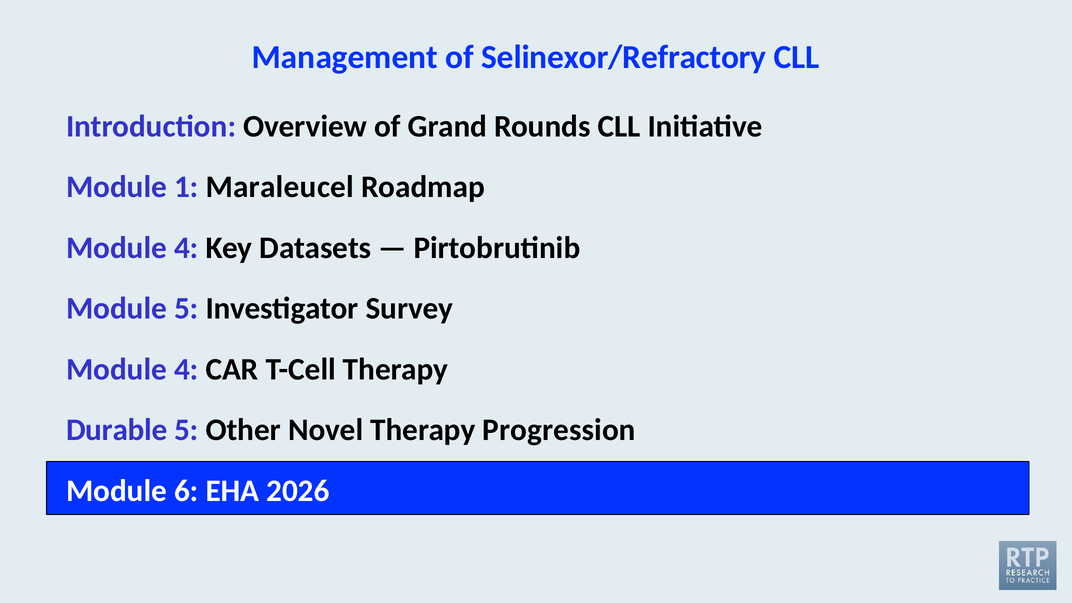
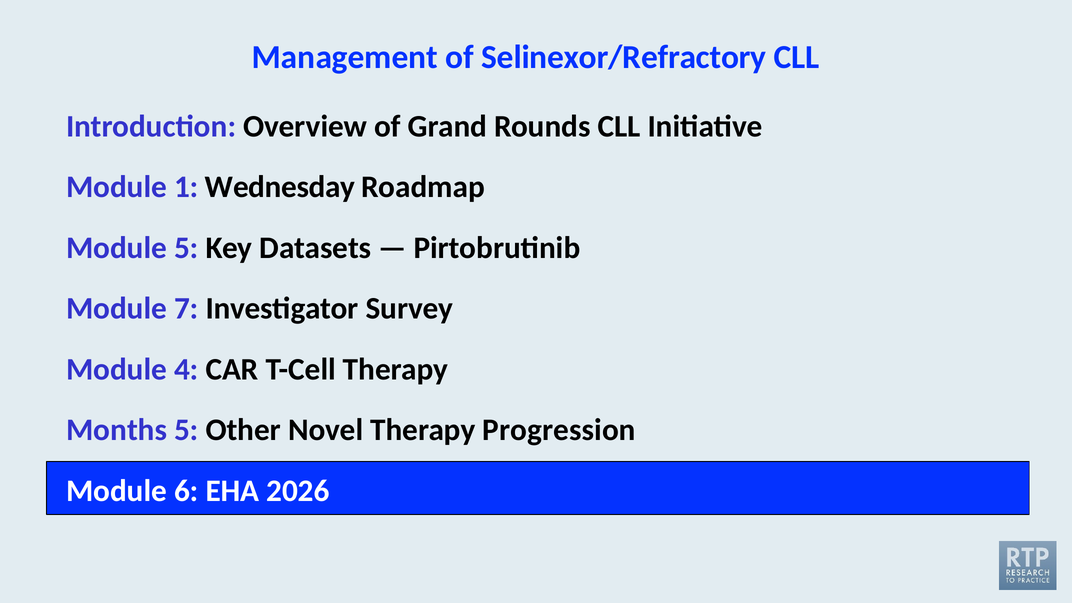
Maraleucel: Maraleucel -> Wednesday (280, 187)
4: 4 -> 5 (186, 248)
Module 5: 5 -> 7 (186, 309)
Durable: Durable -> Months (117, 430)
